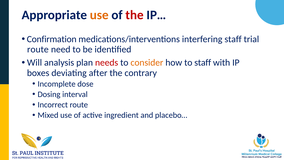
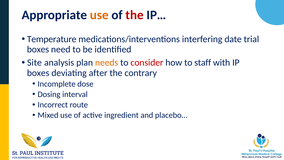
Confirmation: Confirmation -> Temperature (52, 39)
interfering staff: staff -> date (233, 39)
route: route -> boxes (38, 49)
Will: Will -> Site (34, 63)
needs colour: red -> orange (107, 63)
consider colour: orange -> red (147, 63)
